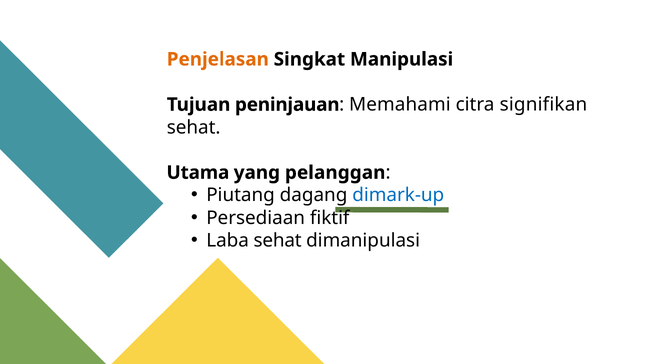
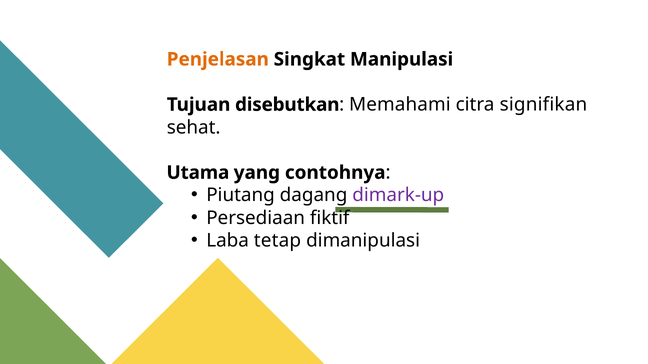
peninjauan: peninjauan -> disebutkan (287, 105)
pelanggan: pelanggan -> contohnya (335, 173)
dimark-up colour: blue -> purple (398, 196)
Laba sehat: sehat -> tetap (277, 241)
